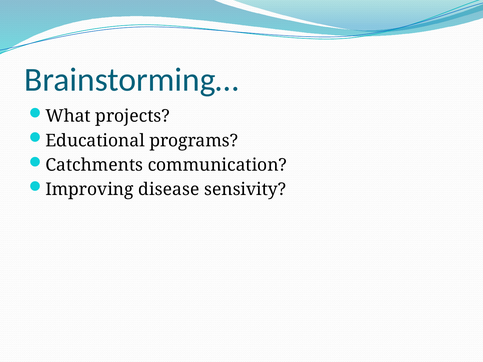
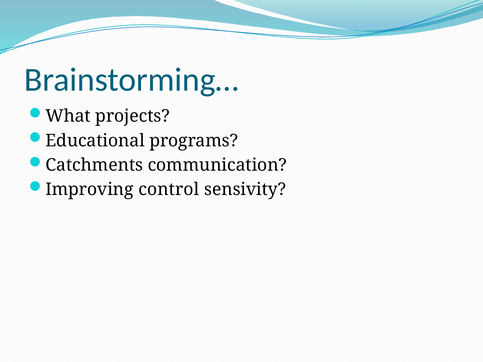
disease: disease -> control (169, 189)
